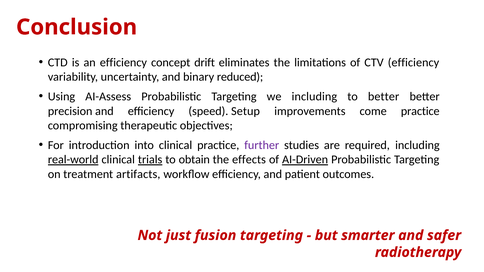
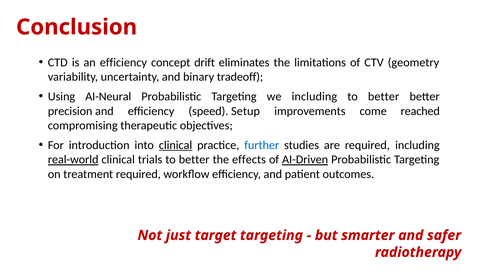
CTV efficiency: efficiency -> geometry (413, 63)
reduced: reduced -> tradeoff (240, 77)
AI-Assess: AI-Assess -> AI-Neural (108, 97)
come practice: practice -> reached (420, 111)
clinical underline: none -> present (176, 145)
further colour: purple -> blue (262, 145)
trials underline: present -> none (150, 160)
obtain: obtain -> better (194, 160)
treatment artifacts: artifacts -> required (138, 174)
fusion: fusion -> target (216, 236)
